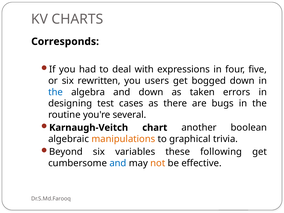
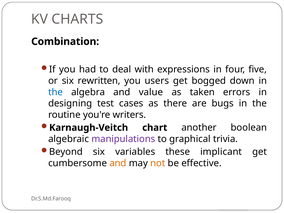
Corresponds: Corresponds -> Combination (65, 42)
and down: down -> value (151, 92)
several: several -> writers (129, 115)
manipulations colour: orange -> purple (123, 139)
following: following -> implicant (221, 152)
and colour: blue -> orange (118, 163)
